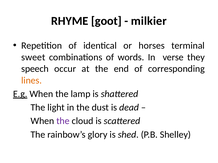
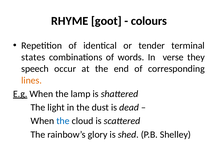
milkier: milkier -> colours (149, 21)
horses: horses -> tender (152, 46)
sweet: sweet -> states (33, 57)
the colour: purple -> blue (63, 121)
